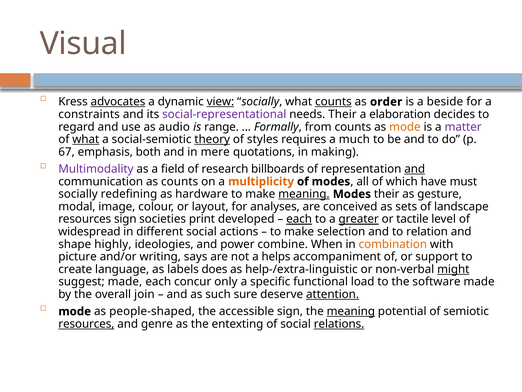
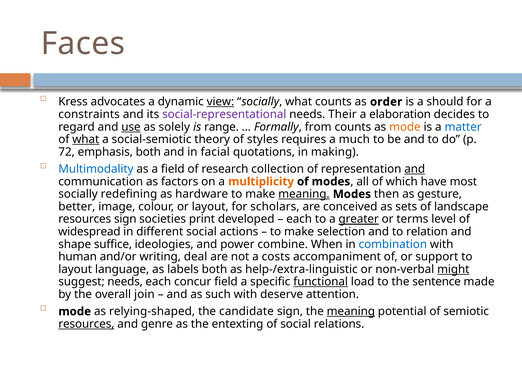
Visual: Visual -> Faces (83, 44)
advocates underline: present -> none (118, 102)
counts underline: present -> none (333, 102)
beside: beside -> should (445, 102)
use underline: none -> present (131, 127)
audio: audio -> solely (174, 127)
matter colour: purple -> blue (463, 127)
theory underline: present -> none (212, 139)
67: 67 -> 72 (67, 152)
mere: mere -> facial (215, 152)
Multimodality colour: purple -> blue (96, 169)
billboards: billboards -> collection (278, 169)
as counts: counts -> factors (180, 181)
must: must -> most (463, 181)
Modes their: their -> then (387, 194)
modal: modal -> better (77, 206)
analyses: analyses -> scholars (275, 206)
each underline: present -> none (299, 219)
tactile: tactile -> terms (412, 219)
highly: highly -> suffice (113, 244)
combination colour: orange -> blue (393, 244)
picture: picture -> human (78, 256)
says: says -> deal (196, 256)
helps: helps -> costs (276, 256)
create: create -> layout (75, 269)
labels does: does -> both (214, 269)
suggest made: made -> needs (125, 281)
concur only: only -> field (226, 281)
functional underline: none -> present (321, 281)
software: software -> sentence (437, 281)
such sure: sure -> with (245, 294)
attention underline: present -> none (333, 294)
people-shaped: people-shaped -> relying-shaped (152, 311)
accessible: accessible -> candidate (246, 311)
relations underline: present -> none (339, 324)
